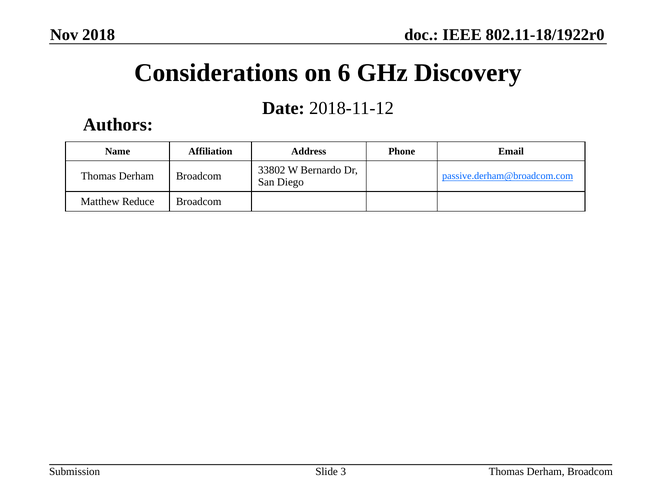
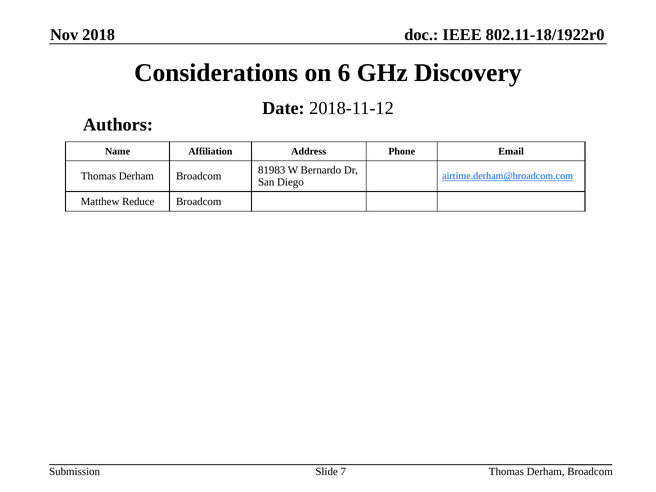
33802: 33802 -> 81983 (272, 170)
passive.derham@broadcom.com: passive.derham@broadcom.com -> airtime.derham@broadcom.com (508, 176)
3: 3 -> 7 (343, 472)
